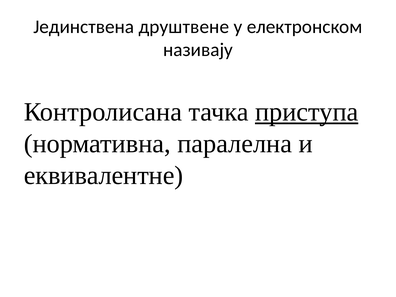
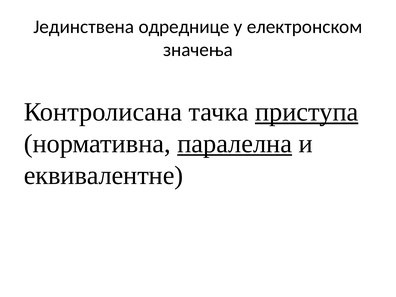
друштвене: друштвене -> одреднице (184, 27)
називају: називају -> значења (198, 50)
паралелна underline: none -> present (235, 144)
